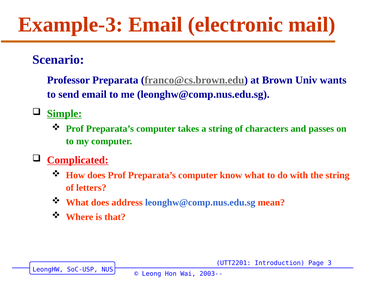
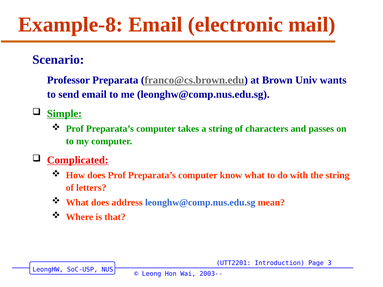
Example-3: Example-3 -> Example-8 (71, 25)
